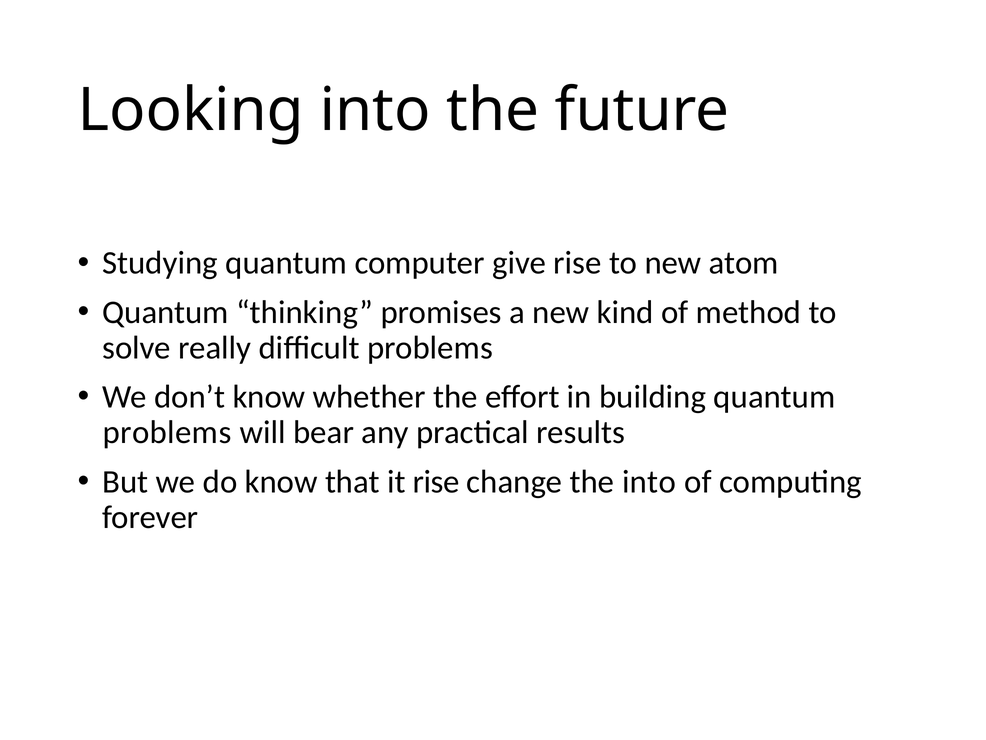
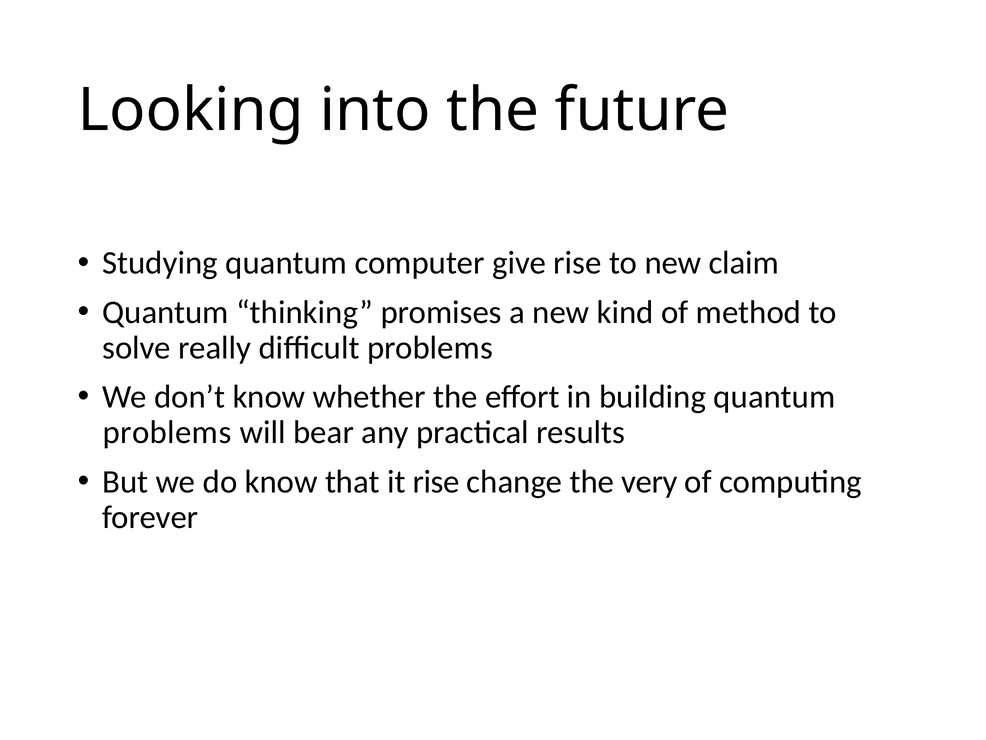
atom: atom -> claim (744, 263)
the into: into -> very (649, 481)
